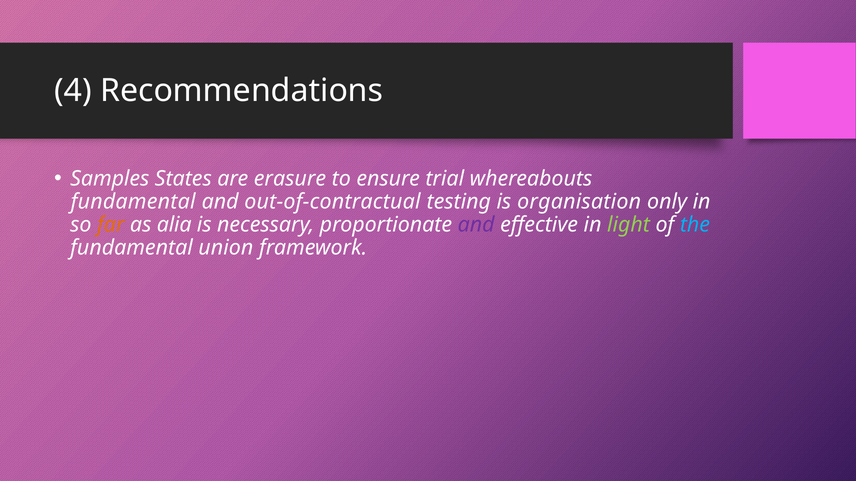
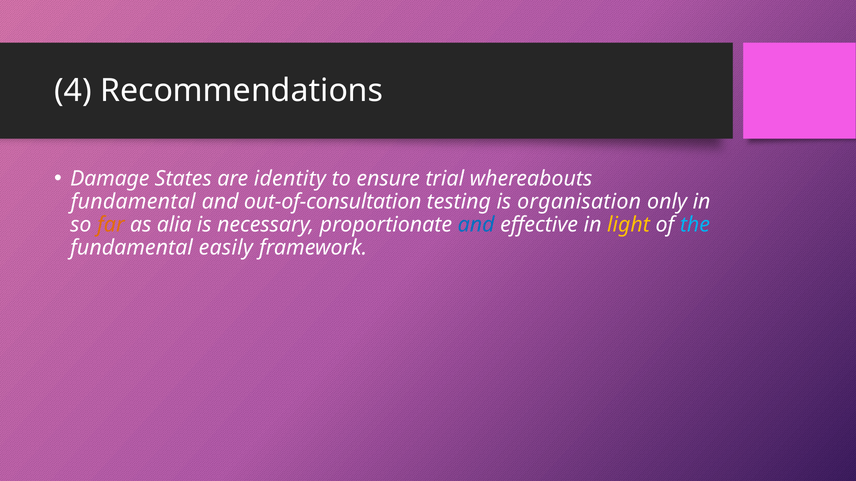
Samples: Samples -> Damage (110, 179)
erasure: erasure -> identity (290, 179)
out-of-contractual: out-of-contractual -> out-of-consultation (333, 202)
and colour: purple -> blue (476, 225)
light colour: light green -> yellow (628, 225)
union: union -> easily (226, 248)
